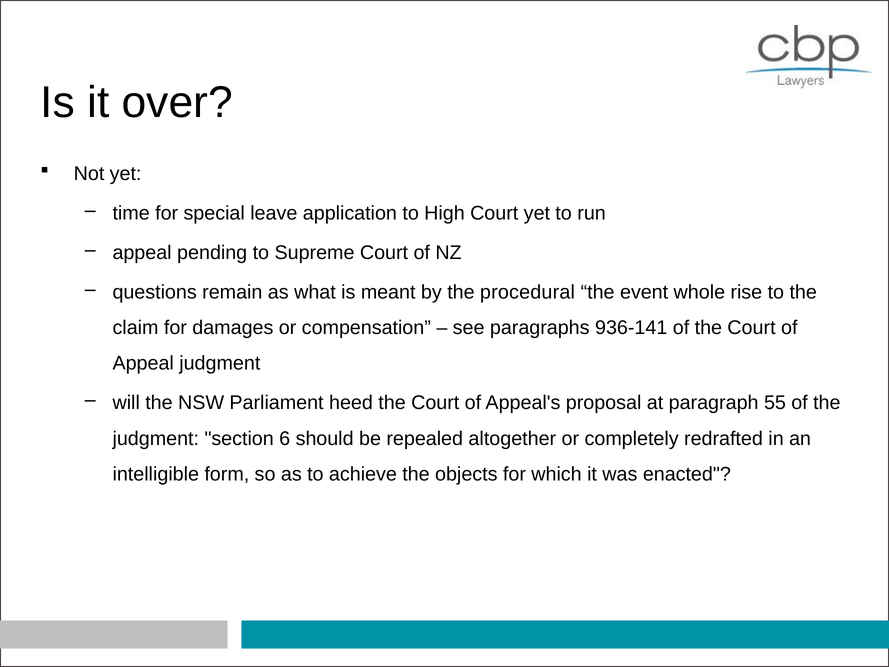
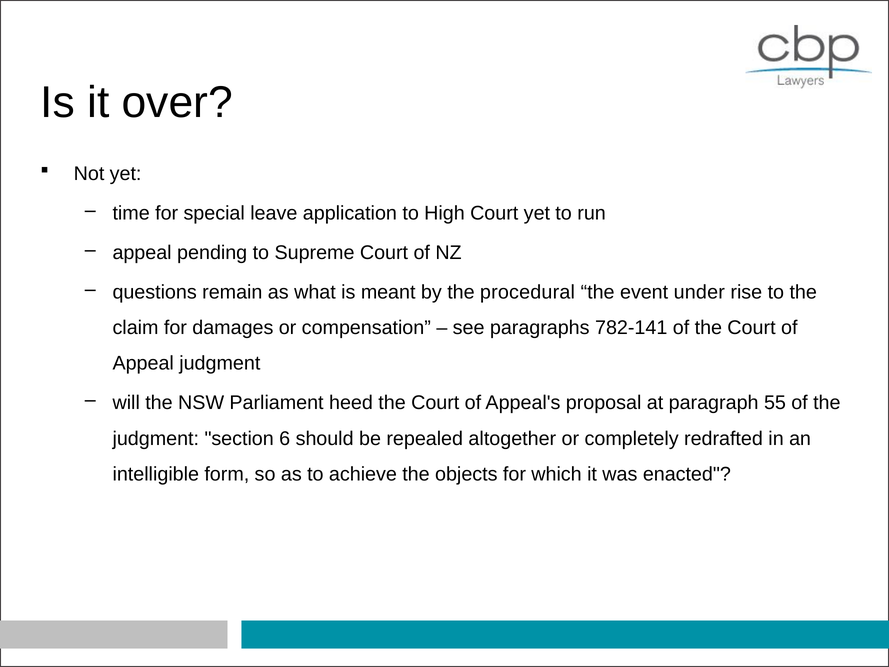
whole: whole -> under (699, 292)
936-141: 936-141 -> 782-141 (631, 328)
